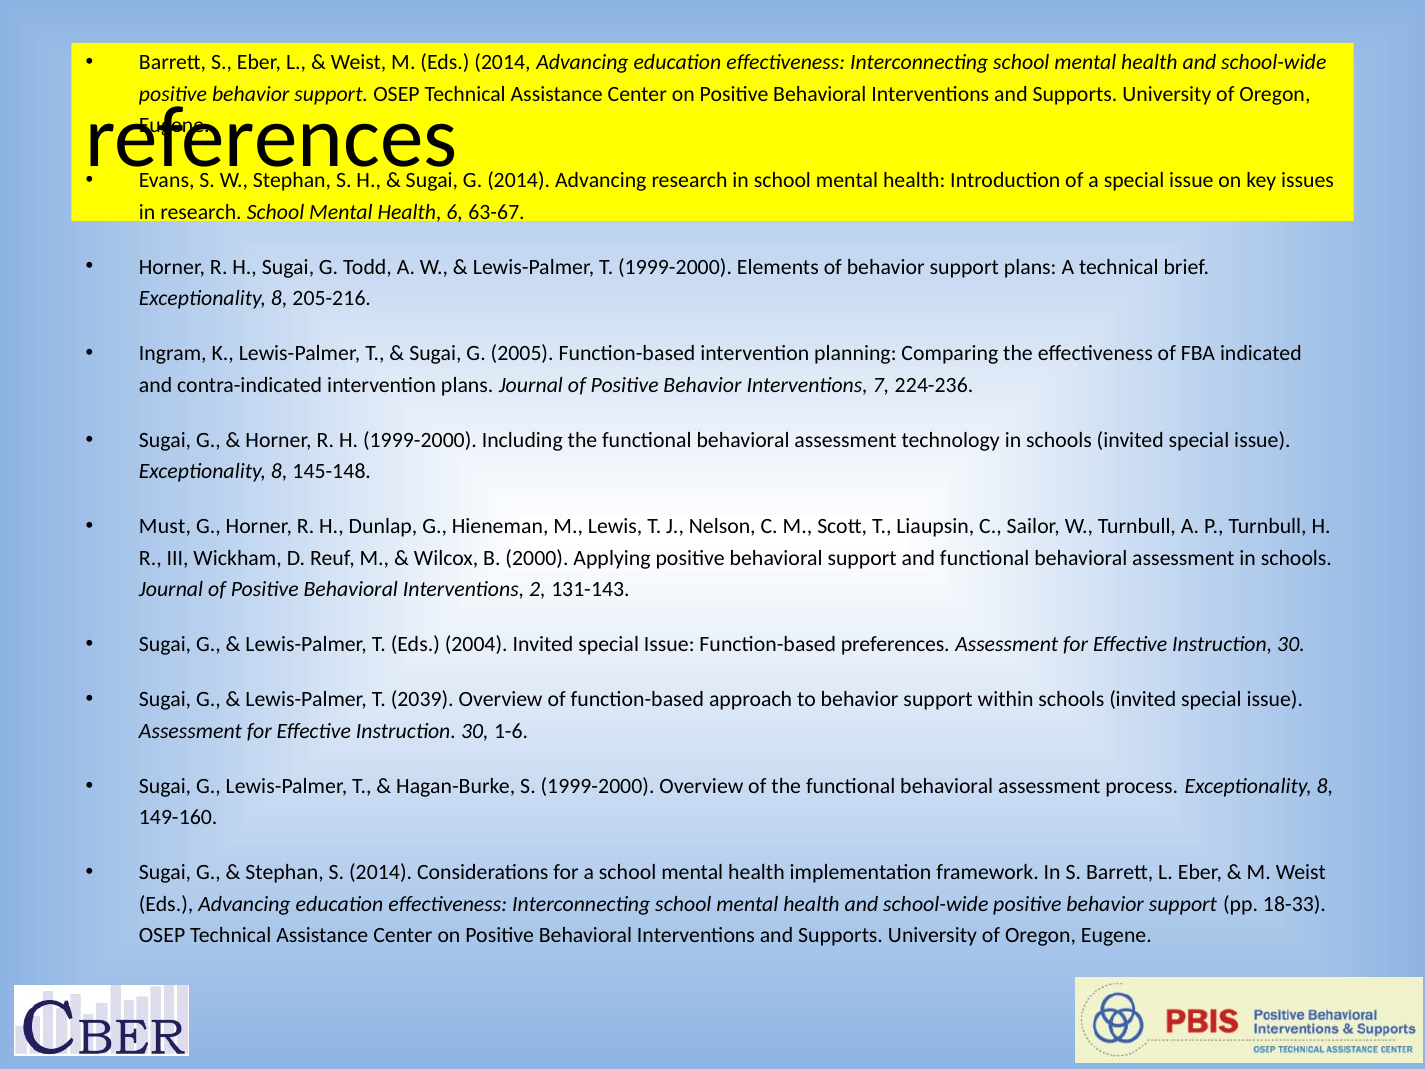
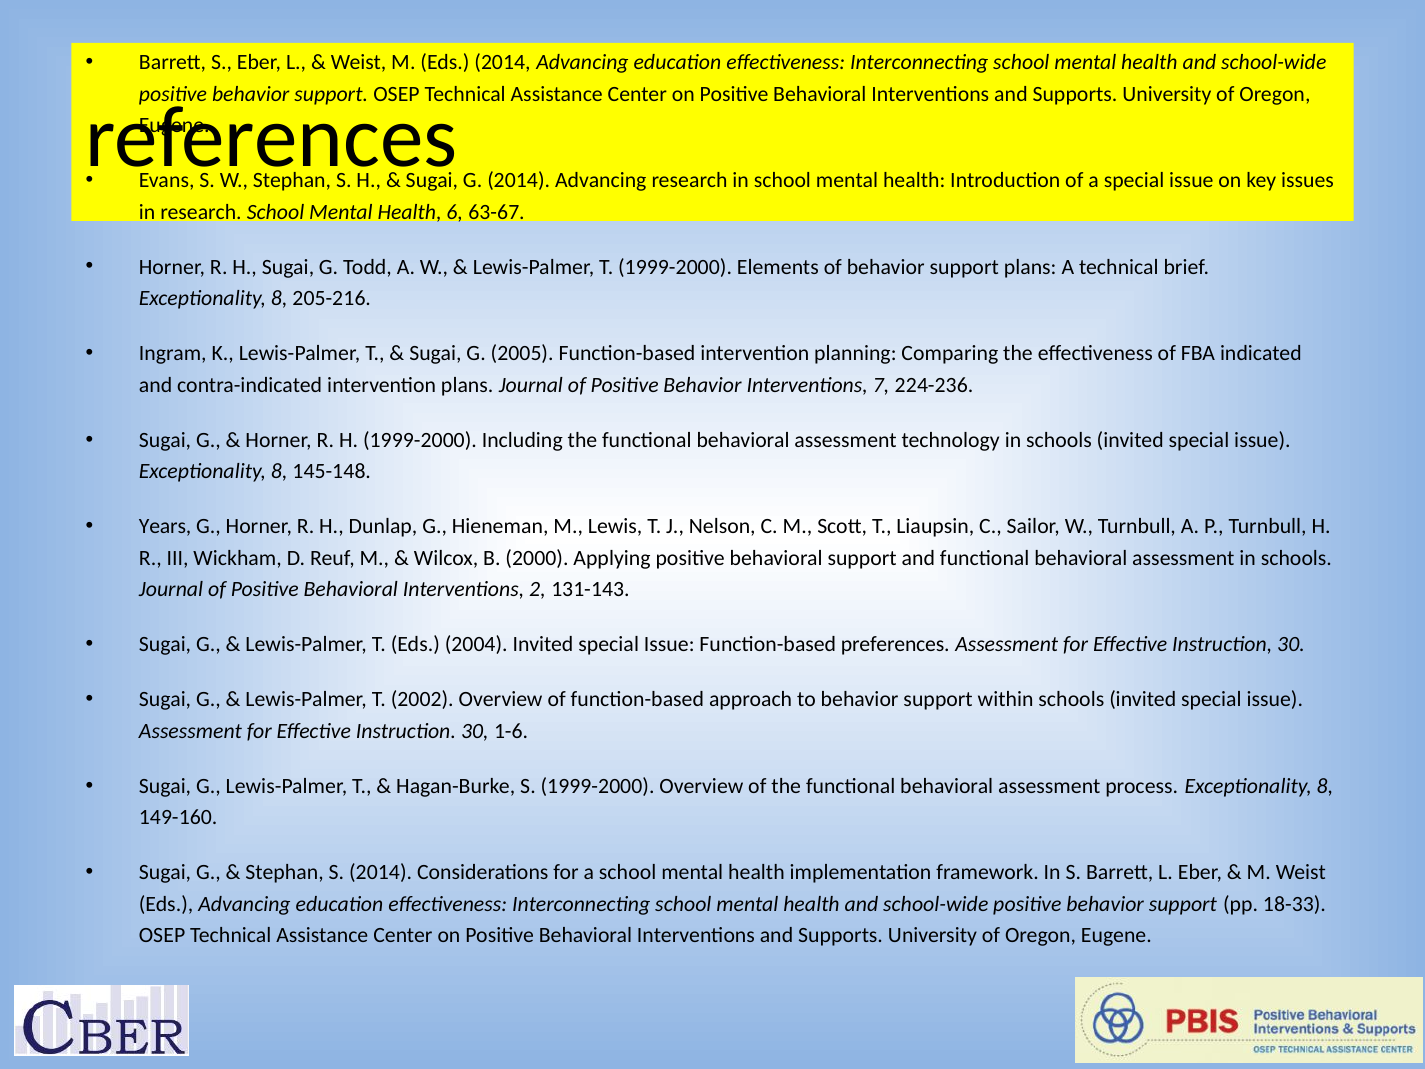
Must: Must -> Years (165, 526)
2039: 2039 -> 2002 (422, 699)
